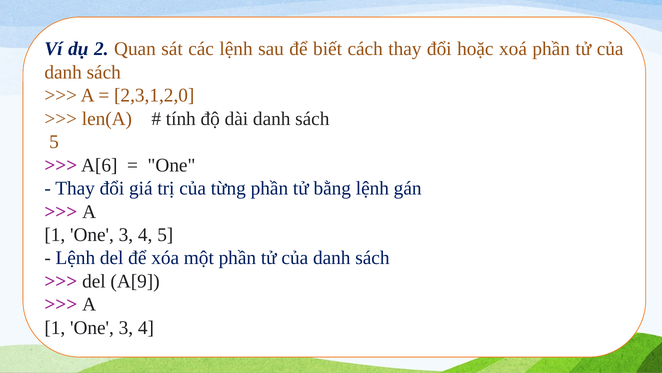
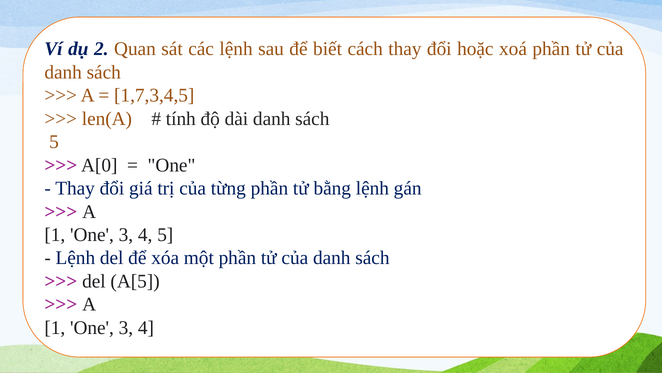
2,3,1,2,0: 2,3,1,2,0 -> 1,7,3,4,5 (154, 95)
A[6: A[6 -> A[0 (99, 165)
A[9: A[9 -> A[5 (135, 281)
